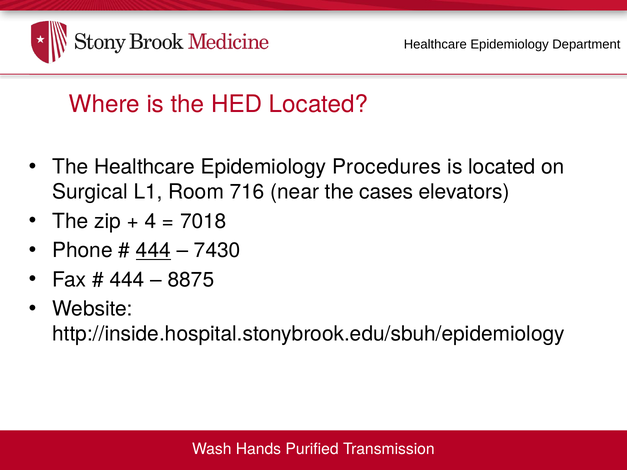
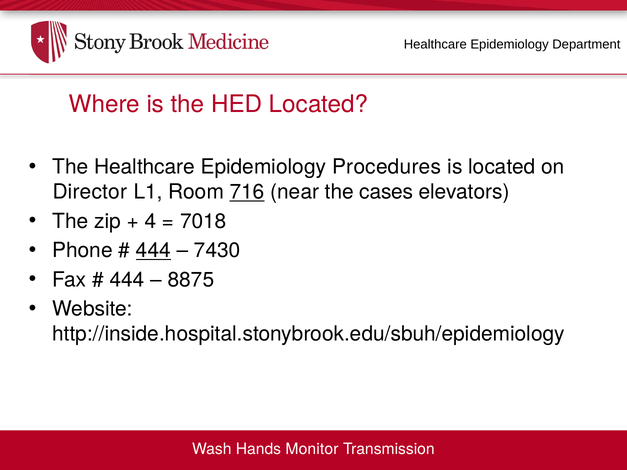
Surgical: Surgical -> Director (90, 192)
716 underline: none -> present (247, 192)
Purified: Purified -> Monitor (312, 449)
